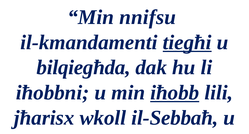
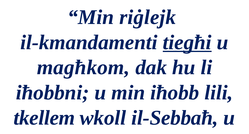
nnifsu: nnifsu -> riġlejk (148, 17)
bilqiegħda: bilqiegħda -> magħkom (83, 68)
iħobb underline: present -> none (175, 93)
jħarisx: jħarisx -> tkellem (44, 118)
